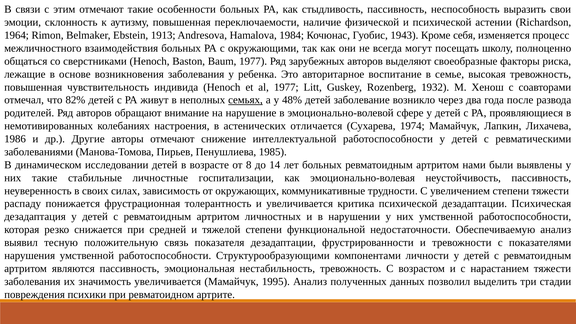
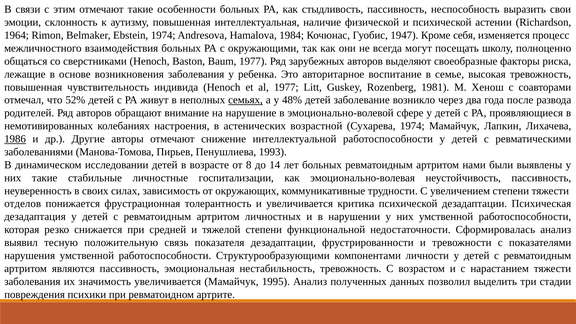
переключаемости: переключаемости -> интеллектуальная (257, 22)
Ebstein 1913: 1913 -> 1974 (163, 35)
1943: 1943 -> 1947 (404, 35)
1932: 1932 -> 1981 (435, 87)
82%: 82% -> 52% (75, 100)
отличается: отличается -> возрастной (316, 126)
1986 underline: none -> present (15, 139)
1985: 1985 -> 1993 (273, 152)
распаду: распаду -> отделов (23, 204)
Обеспечиваемую: Обеспечиваемую -> Сформировалась (495, 230)
